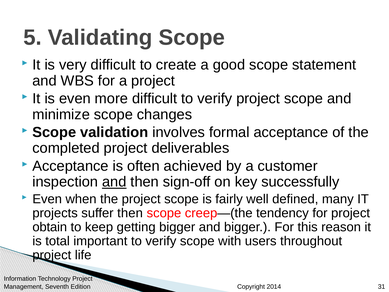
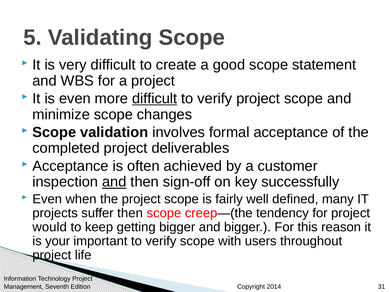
difficult underline: none -> present (155, 99)
obtain: obtain -> would (50, 227)
total: total -> your (58, 241)
